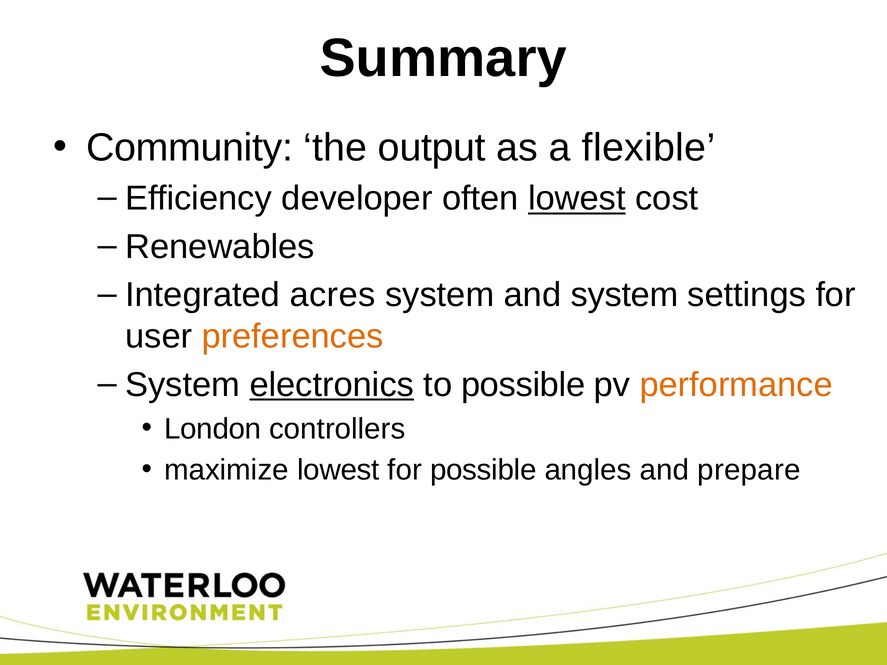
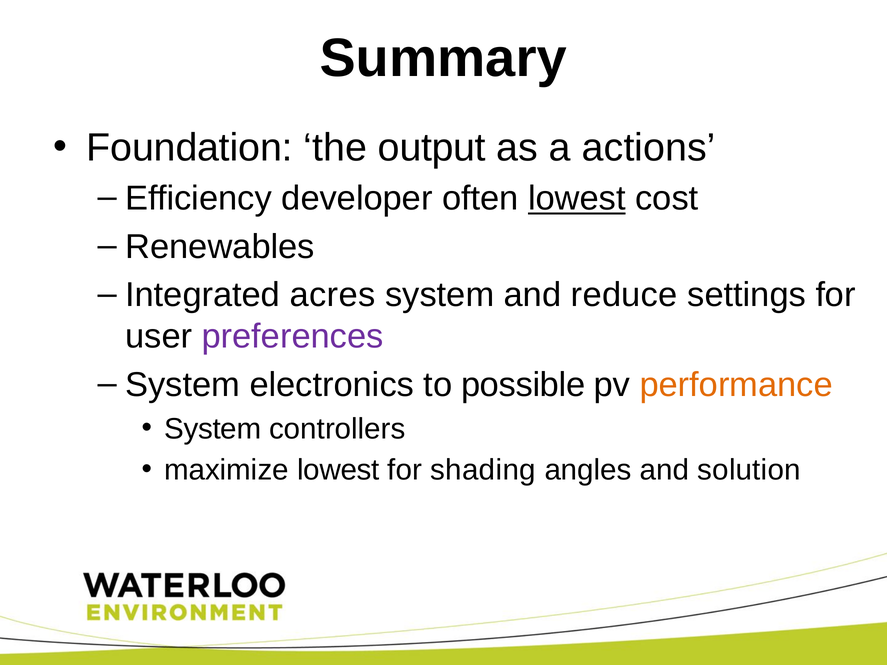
Community: Community -> Foundation (190, 148)
flexible: flexible -> actions (649, 148)
and system: system -> reduce (624, 295)
preferences colour: orange -> purple (293, 337)
electronics underline: present -> none (332, 385)
London: London -> System (213, 429)
for possible: possible -> shading (483, 470)
prepare: prepare -> solution (749, 470)
